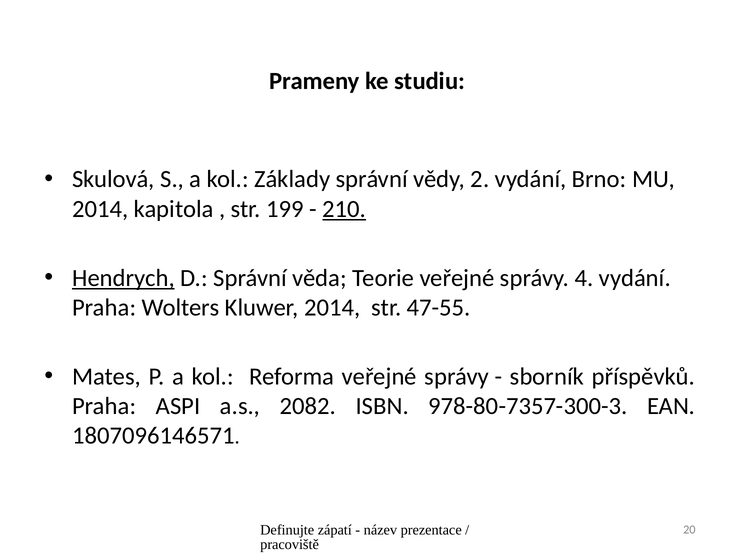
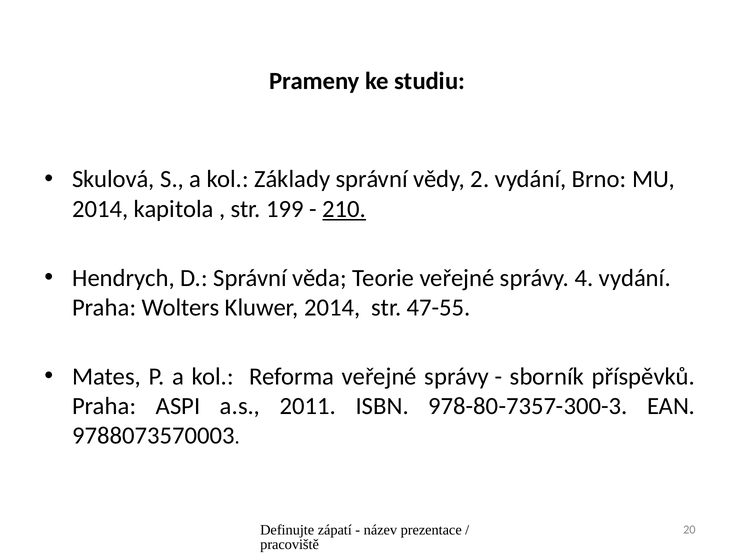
Hendrych underline: present -> none (123, 278)
2082: 2082 -> 2011 (308, 406)
1807096146571: 1807096146571 -> 9788073570003 (153, 436)
